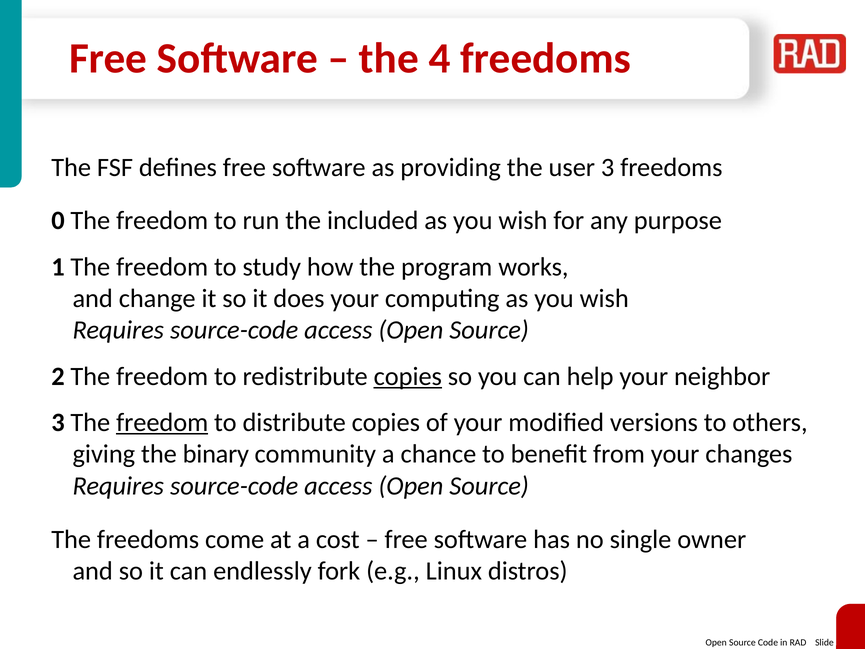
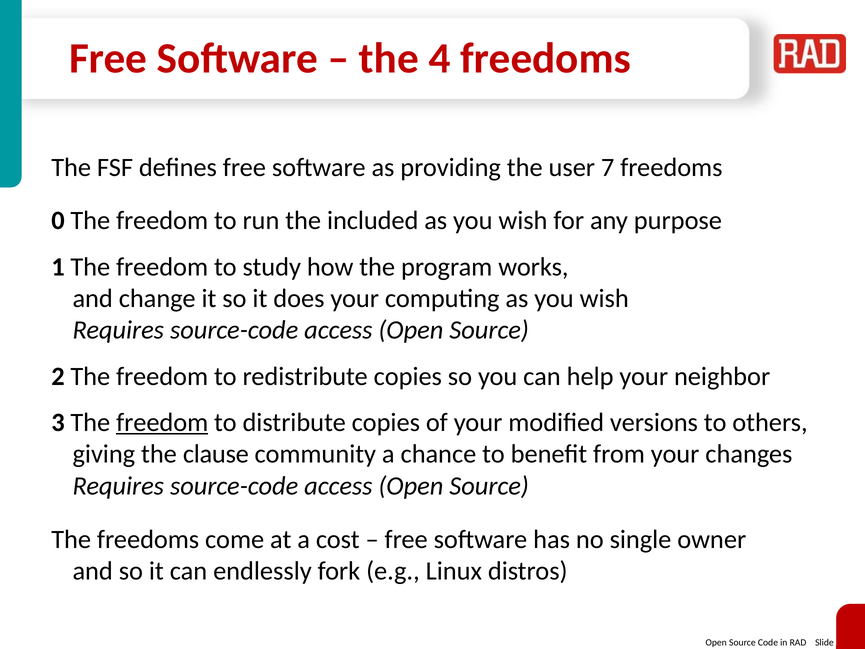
user 3: 3 -> 7 (608, 167)
copies underline: present -> none (408, 376)
binary: binary -> clause (216, 454)
